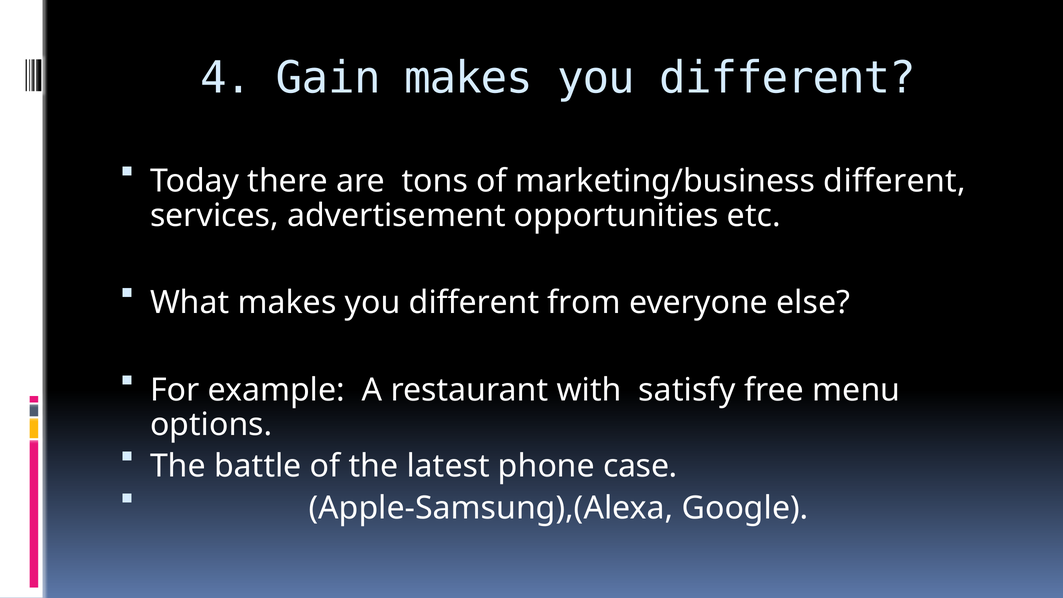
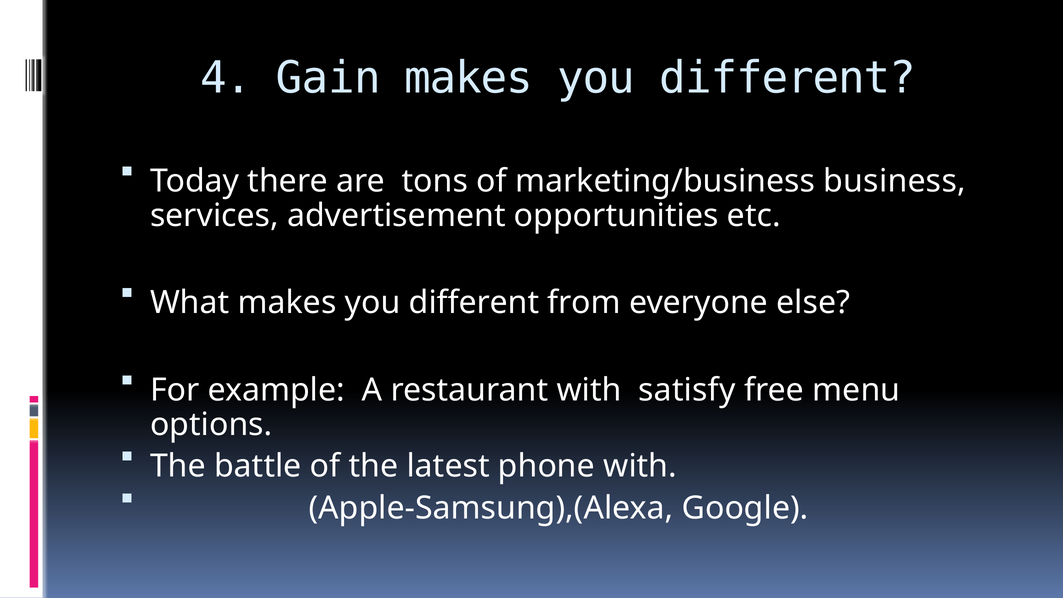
marketing/business different: different -> business (895, 181)
phone case: case -> with (640, 466)
